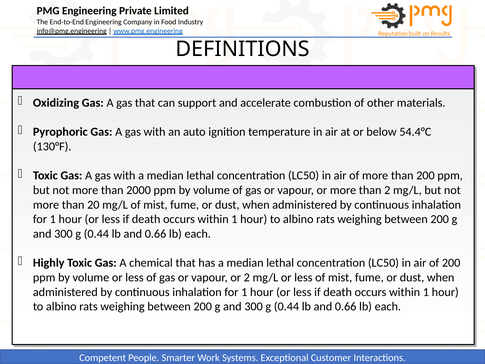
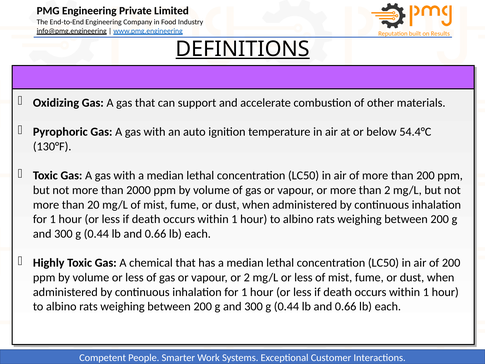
DEFINITIONS underline: none -> present (243, 49)
